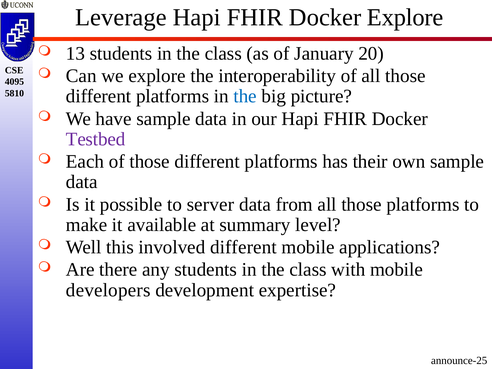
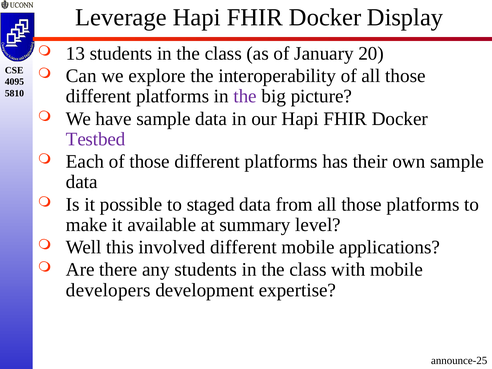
Docker Explore: Explore -> Display (405, 17)
the colour: blue -> purple (245, 96)
server: server -> staged (211, 204)
